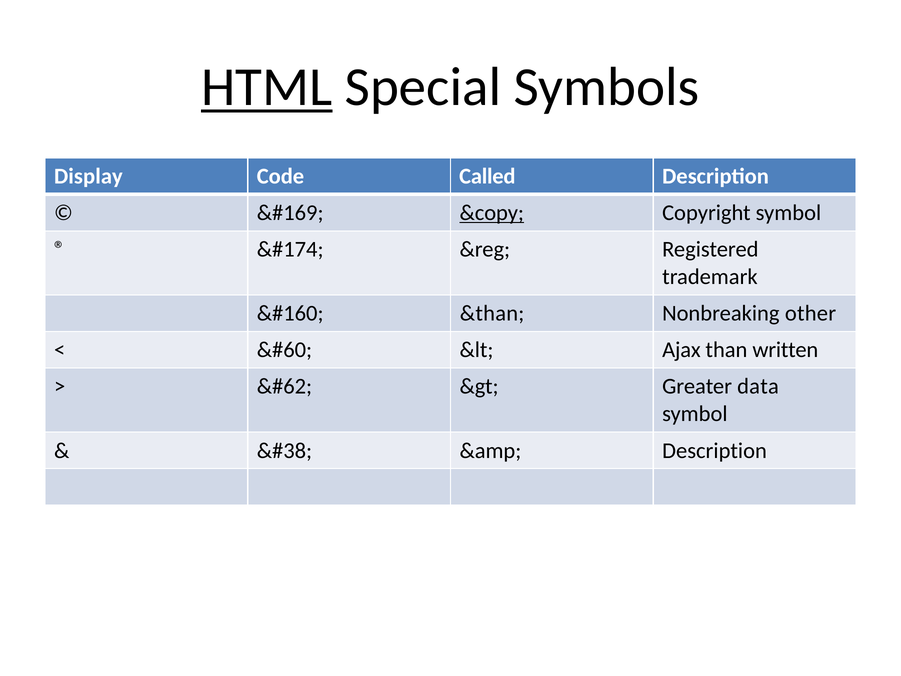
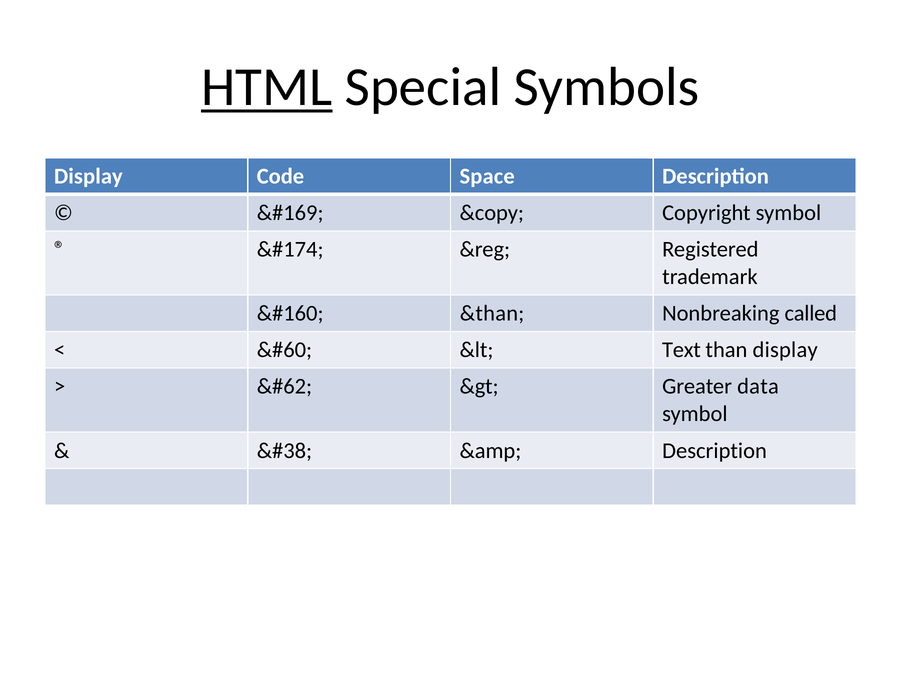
Called: Called -> Space (487, 176)
&copy underline: present -> none (492, 213)
other: other -> called (811, 313)
Ajax: Ajax -> Text (681, 350)
than written: written -> display (785, 350)
